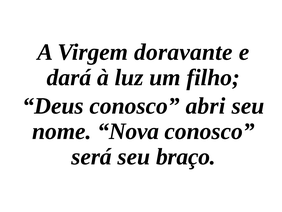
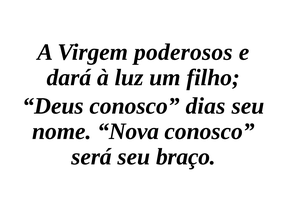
doravante: doravante -> poderosos (183, 52)
abri: abri -> dias (206, 106)
